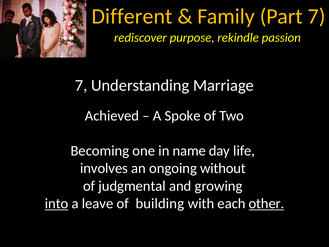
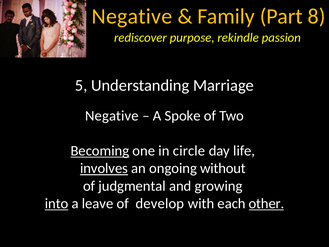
Different: Different -> Negative (132, 16)
7: 7 -> 8 (317, 16)
7: 7 -> 5 (81, 85)
Achieved: Achieved -> Negative (112, 116)
Becoming underline: none -> present (100, 151)
name: name -> circle (189, 151)
involves underline: none -> present (104, 168)
building: building -> develop (160, 203)
